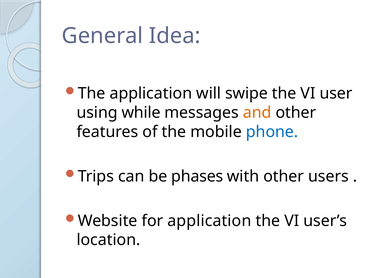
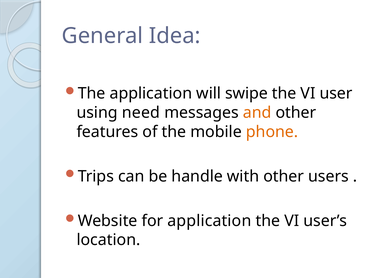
while: while -> need (141, 112)
phone colour: blue -> orange (272, 132)
phases: phases -> handle (197, 176)
